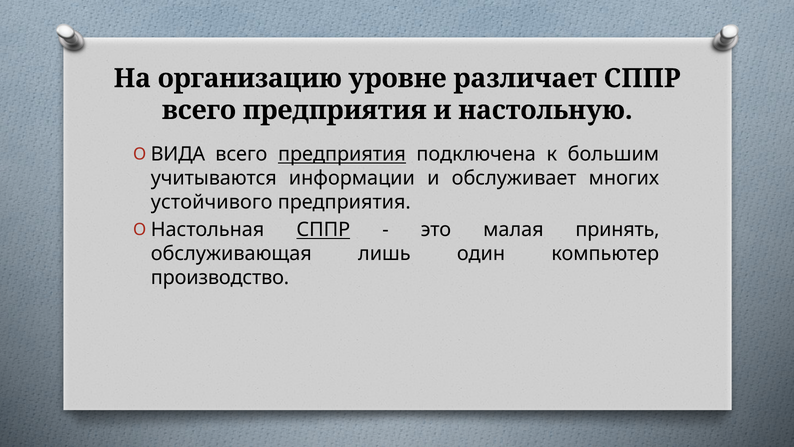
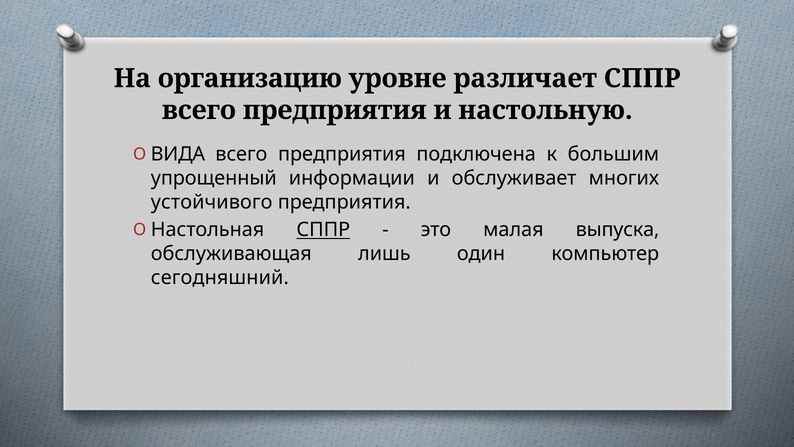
предприятия underline: present -> none (342, 154)
учитываются: учитываются -> упрощенный (214, 178)
принять: принять -> выпуска (618, 230)
производство: производство -> сегодняшний (220, 277)
